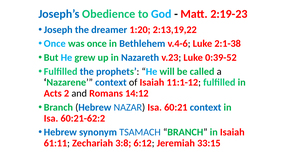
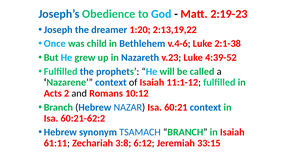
was once: once -> child (97, 44)
0:39-52: 0:39-52 -> 4:39-52 (221, 58)
14:12: 14:12 -> 10:12 (137, 93)
